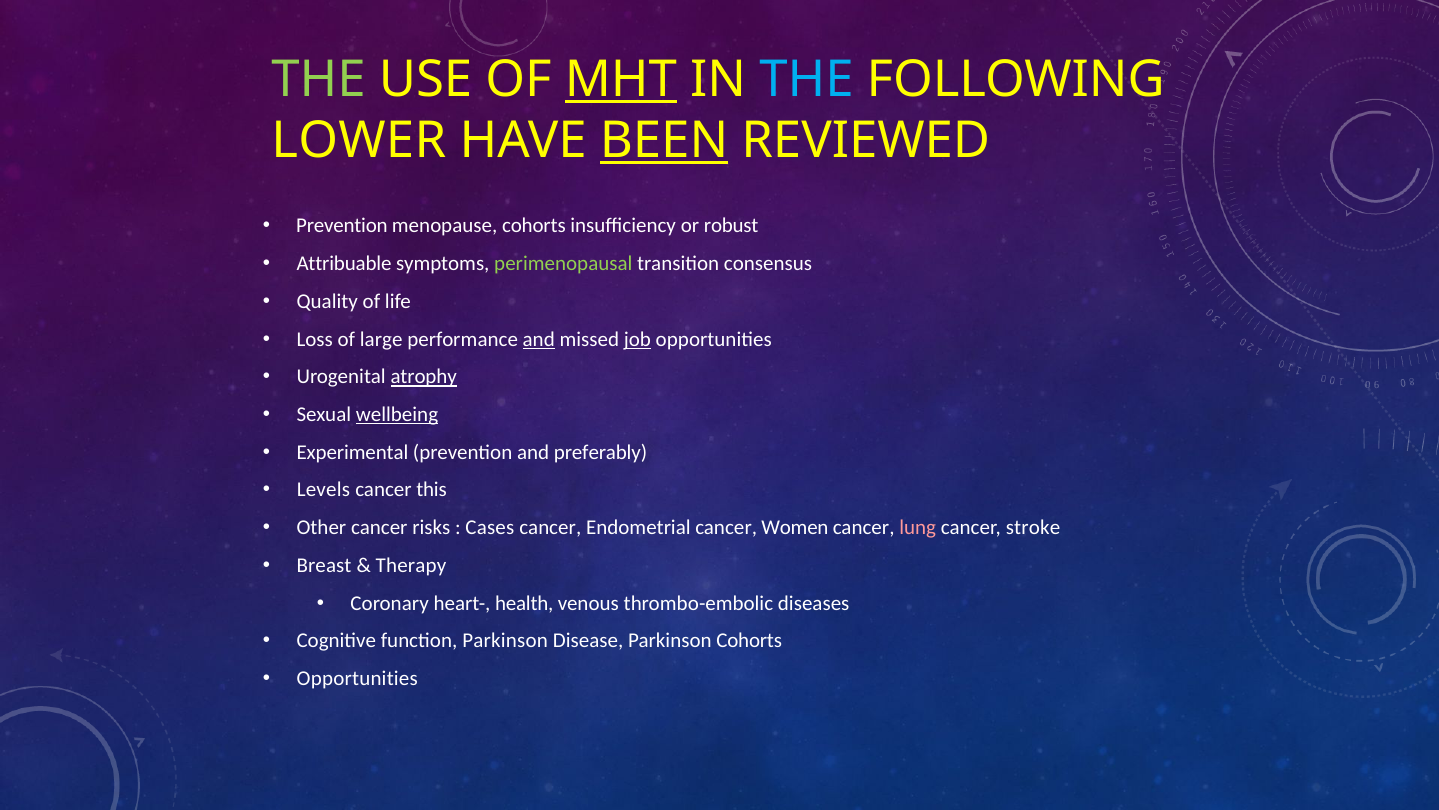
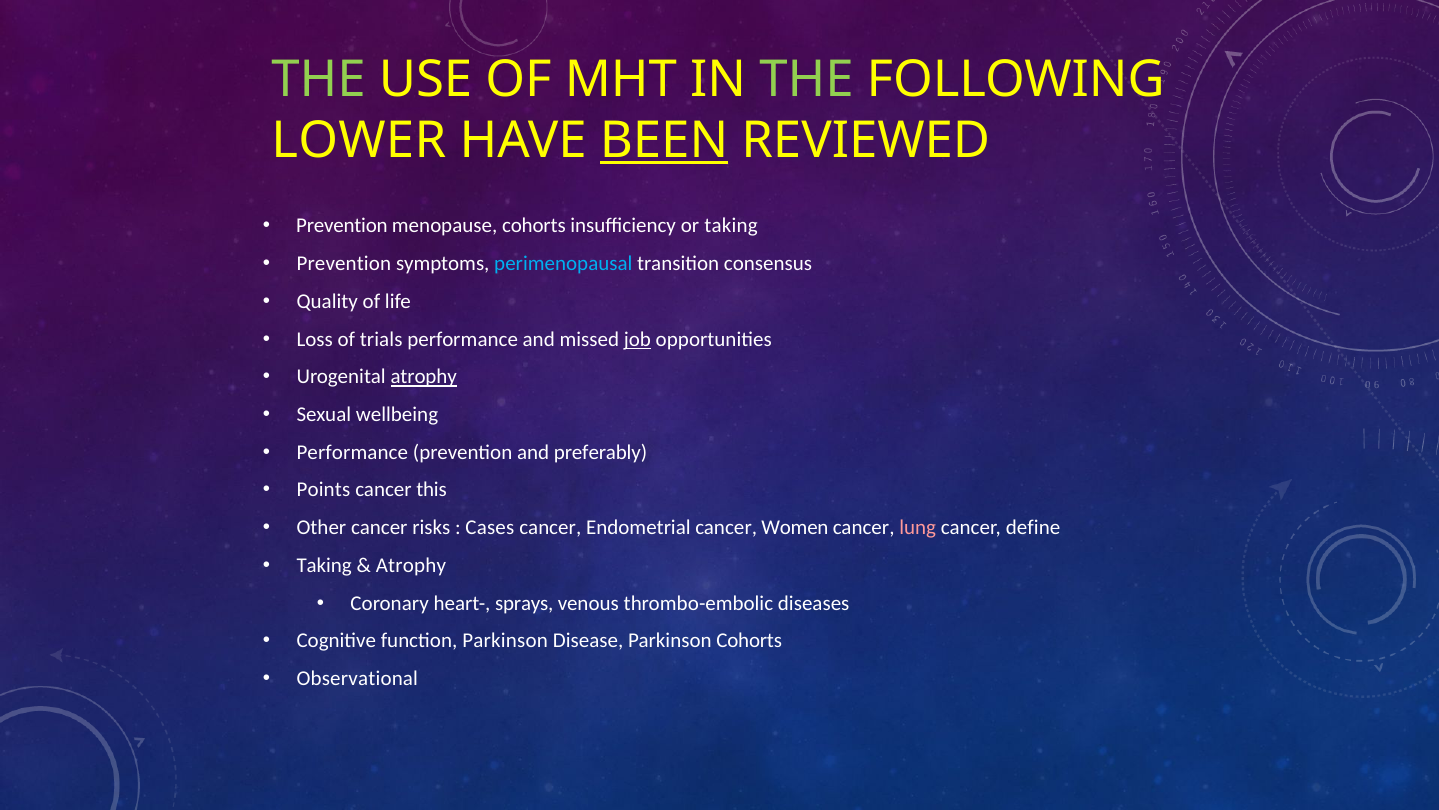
MHT underline: present -> none (621, 80)
THE colour: light blue -> light green (806, 80)
or robust: robust -> taking (731, 226)
Attribuable: Attribuable -> Prevention (344, 264)
perimenopausal colour: light green -> light blue (563, 264)
large: large -> trials (381, 339)
and underline: present -> none (539, 339)
wellbeing underline: present -> none (397, 414)
Experimental: Experimental -> Performance (352, 452)
Levels: Levels -> Points (323, 490)
stroke: stroke -> define (1033, 527)
Breast: Breast -> Taking (324, 565)
Therapy: Therapy -> Atrophy (411, 565)
health: health -> sprays (524, 603)
Opportunities: Opportunities -> Observational (357, 678)
